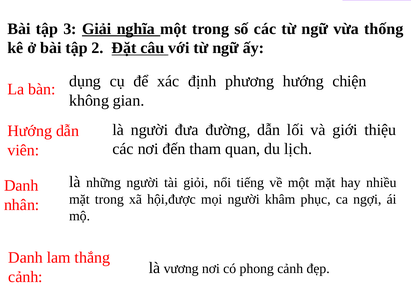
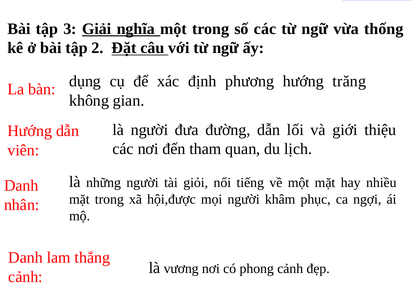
chiện: chiện -> trăng (349, 81)
